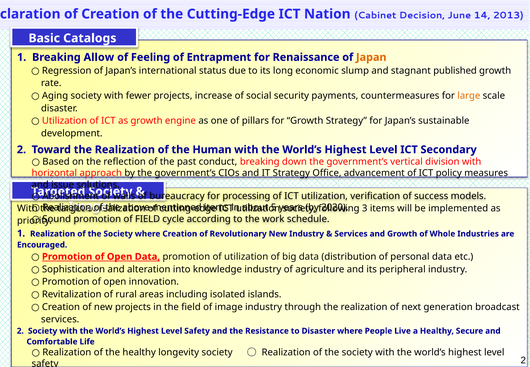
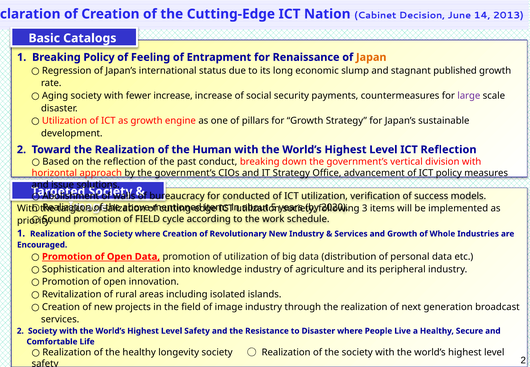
Breaking Allow: Allow -> Policy (99, 57)
fewer projects: projects -> increase (173, 96)
large colour: orange -> purple (469, 96)
ICT Secondary: Secondary -> Reflection (449, 150)
processing: processing -> conducted (246, 196)
